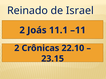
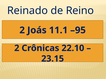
Israel: Israel -> Reino (80, 11)
–11: –11 -> –95 (78, 30)
